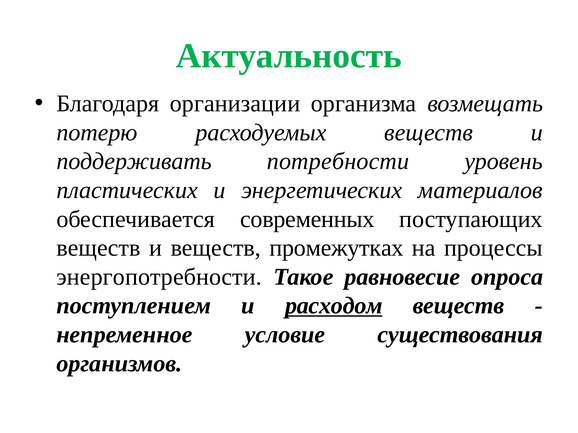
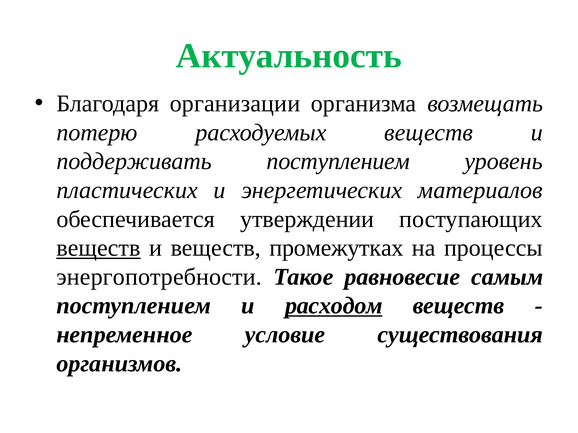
поддерживать потребности: потребности -> поступлением (338, 162)
современных: современных -> утверждении (307, 219)
веществ underline: none -> present (98, 248)
опроса: опроса -> самым (507, 277)
